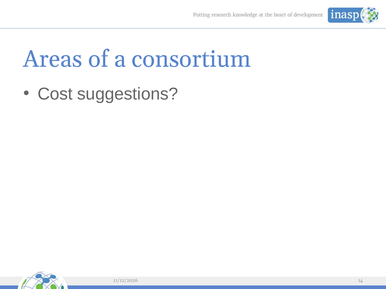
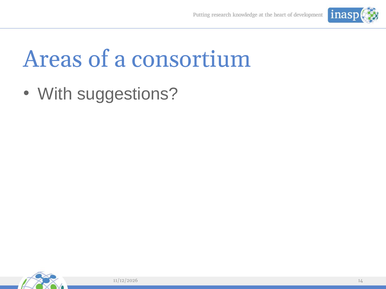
Cost: Cost -> With (55, 94)
